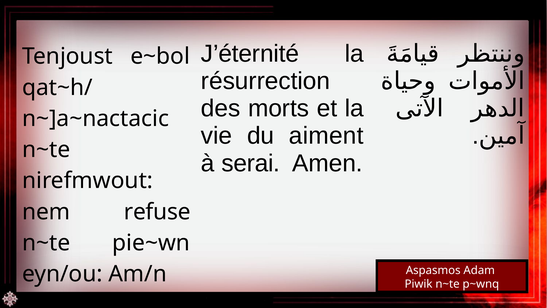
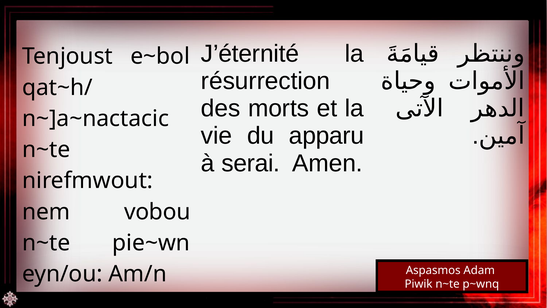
aiment: aiment -> apparu (327, 136)
refuse: refuse -> vobou (157, 212)
